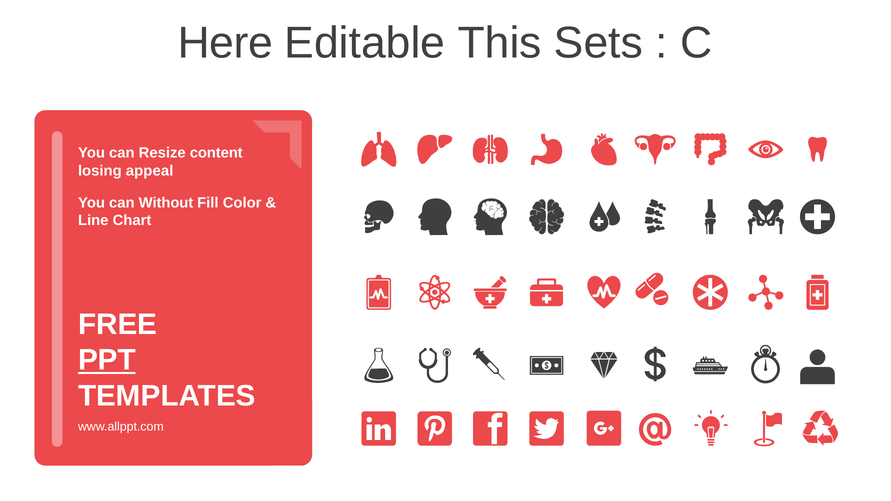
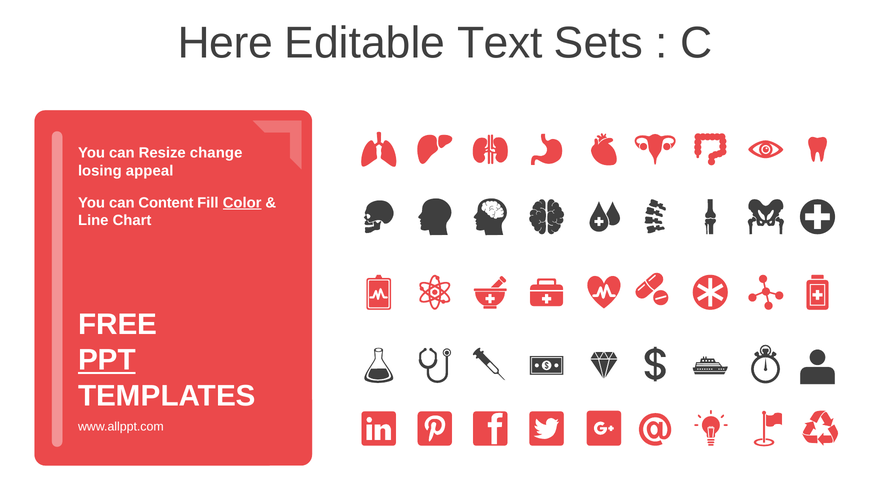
This: This -> Text (500, 43)
content: content -> change (216, 153)
Without: Without -> Content (166, 203)
Color underline: none -> present (242, 203)
